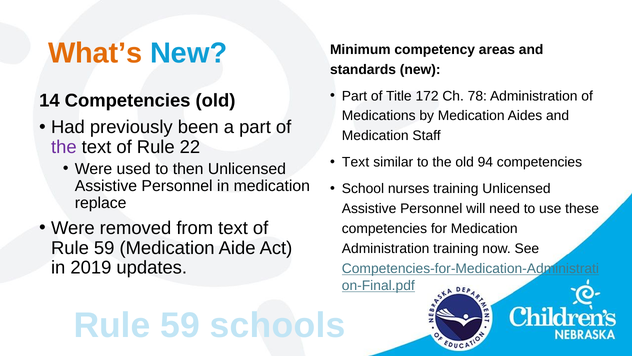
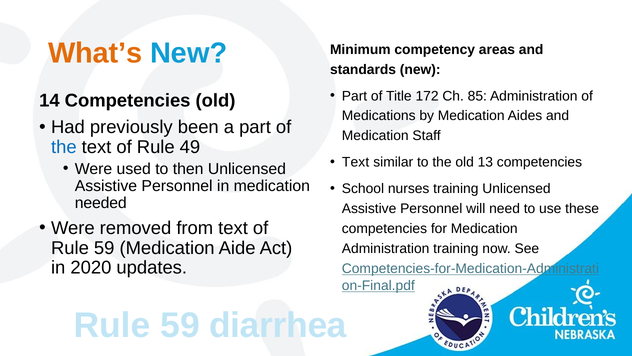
78: 78 -> 85 (477, 96)
the colour: purple -> blue (64, 147)
22: 22 -> 49 (190, 147)
94: 94 -> 13 (485, 162)
replace: replace -> needed (101, 203)
2019: 2019 -> 2020 (91, 267)
schools: schools -> diarrhea (278, 325)
